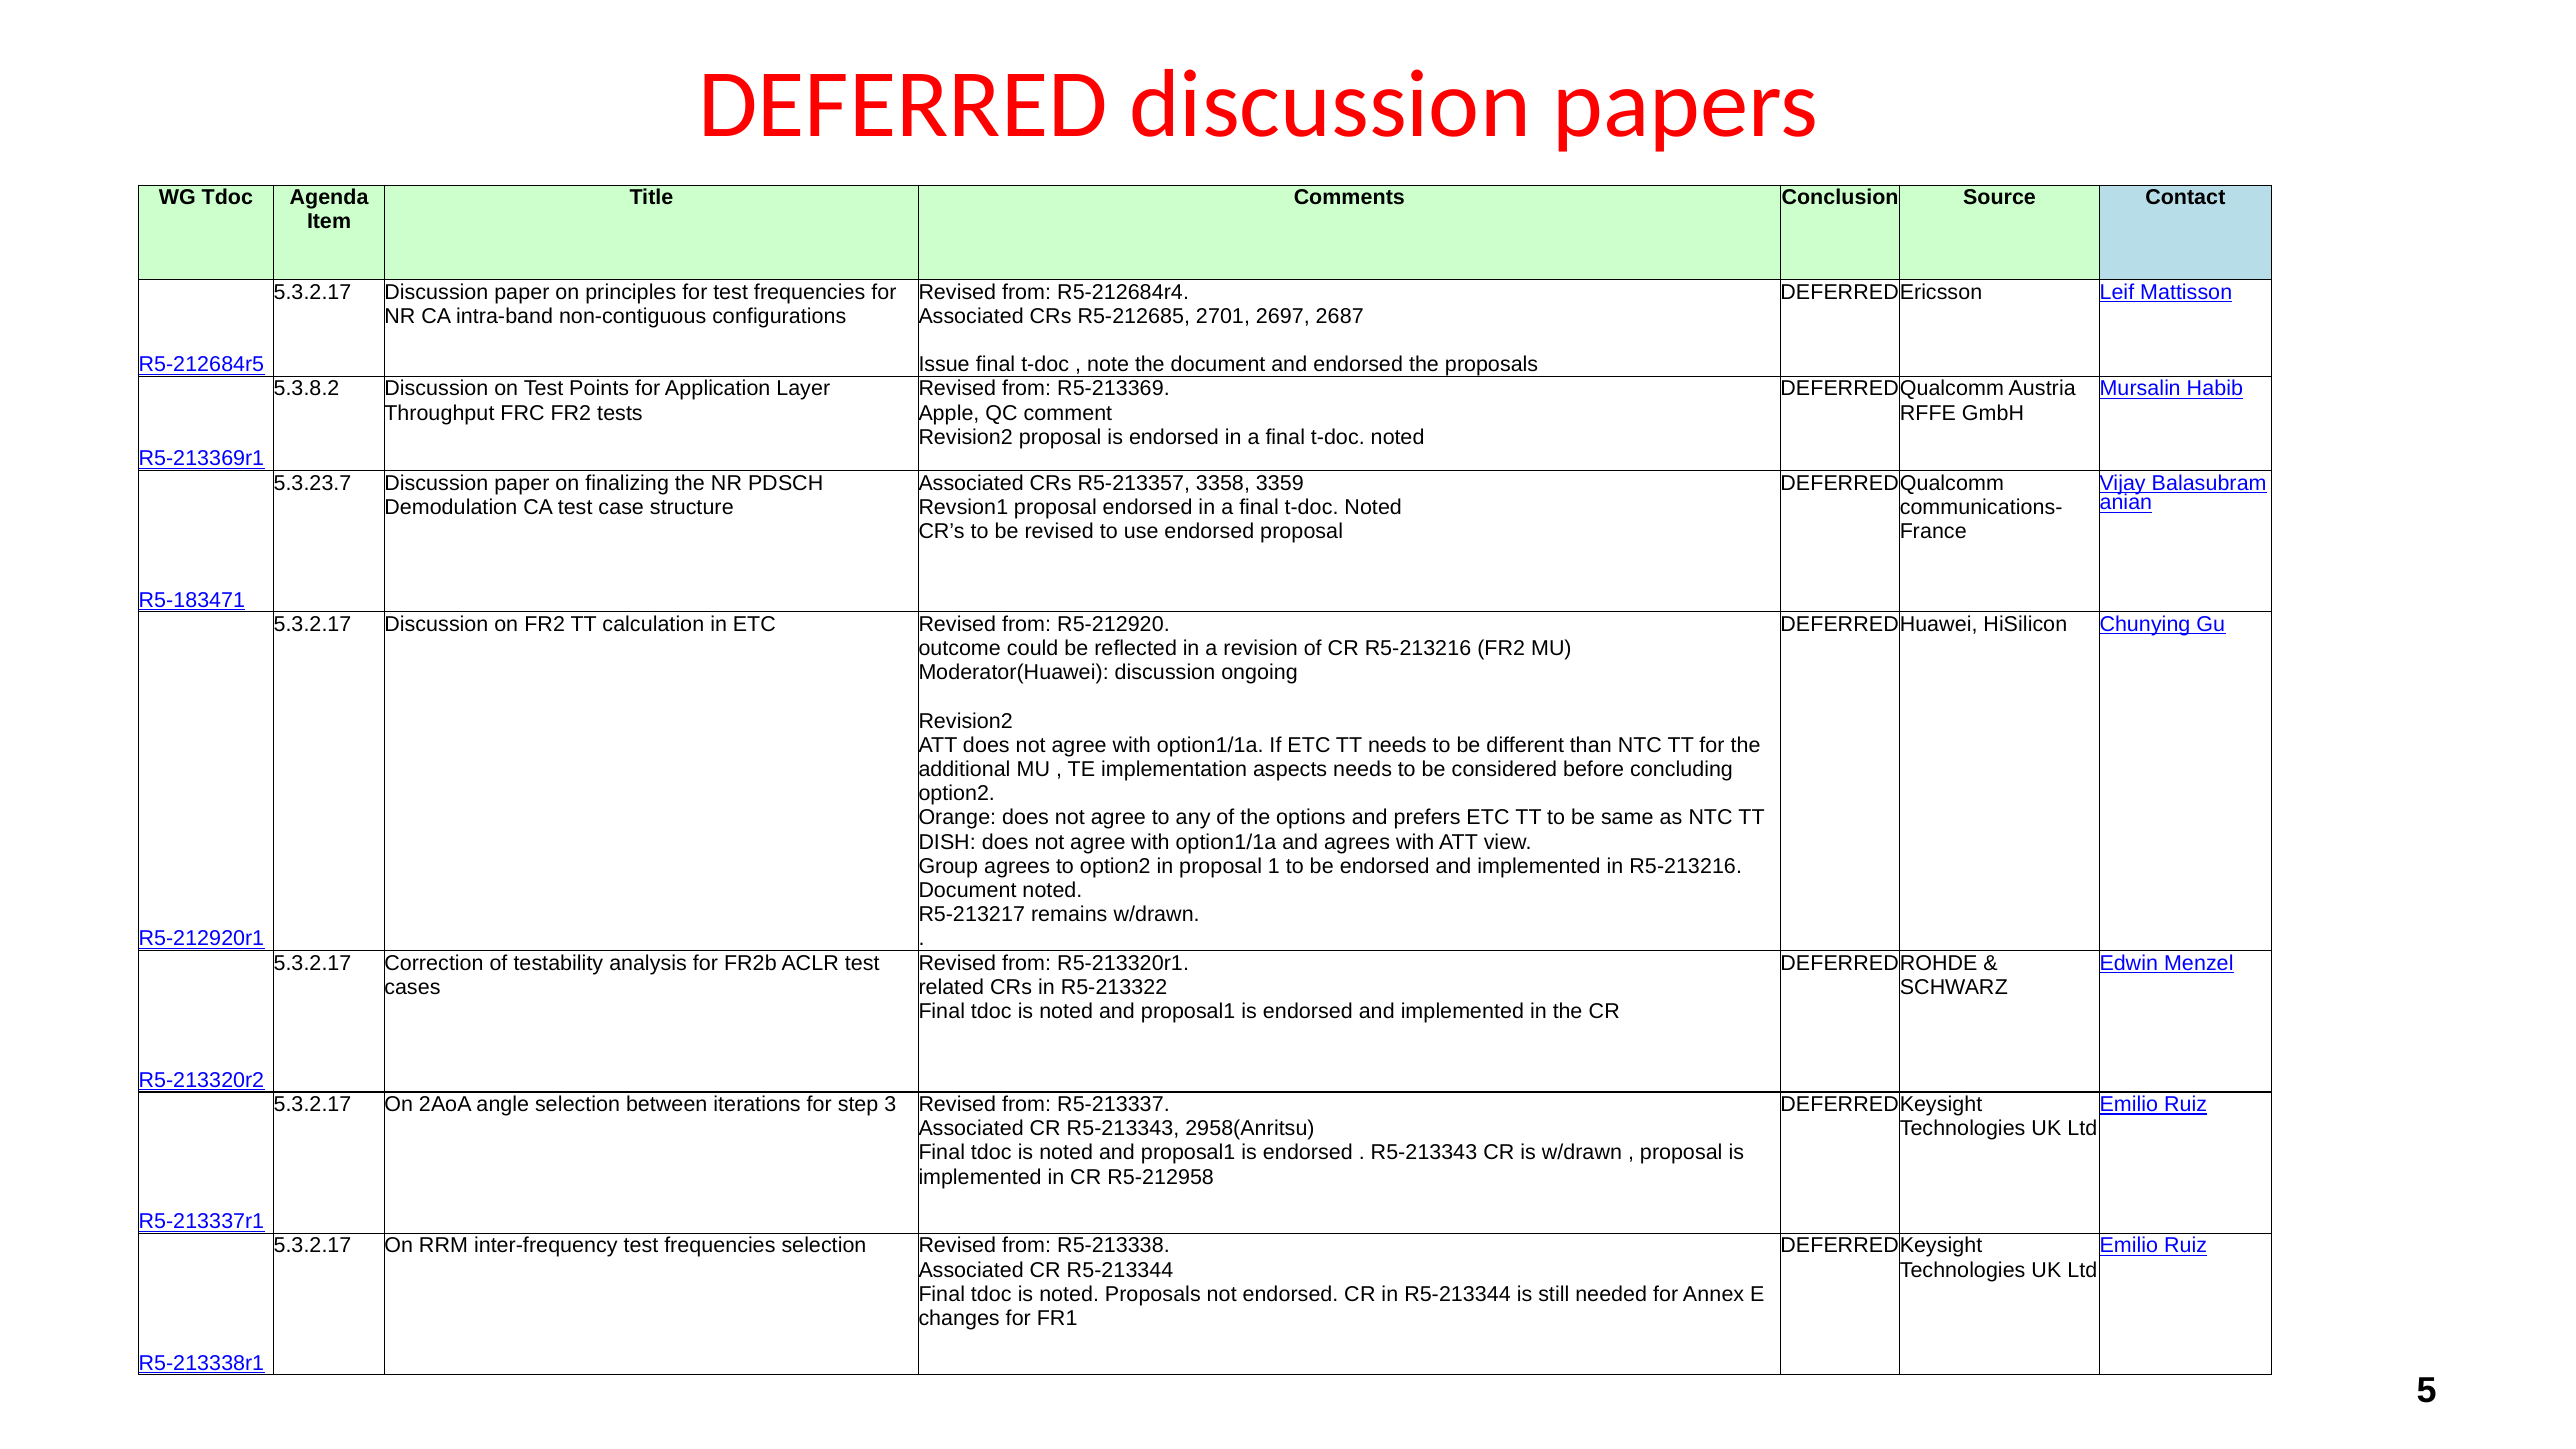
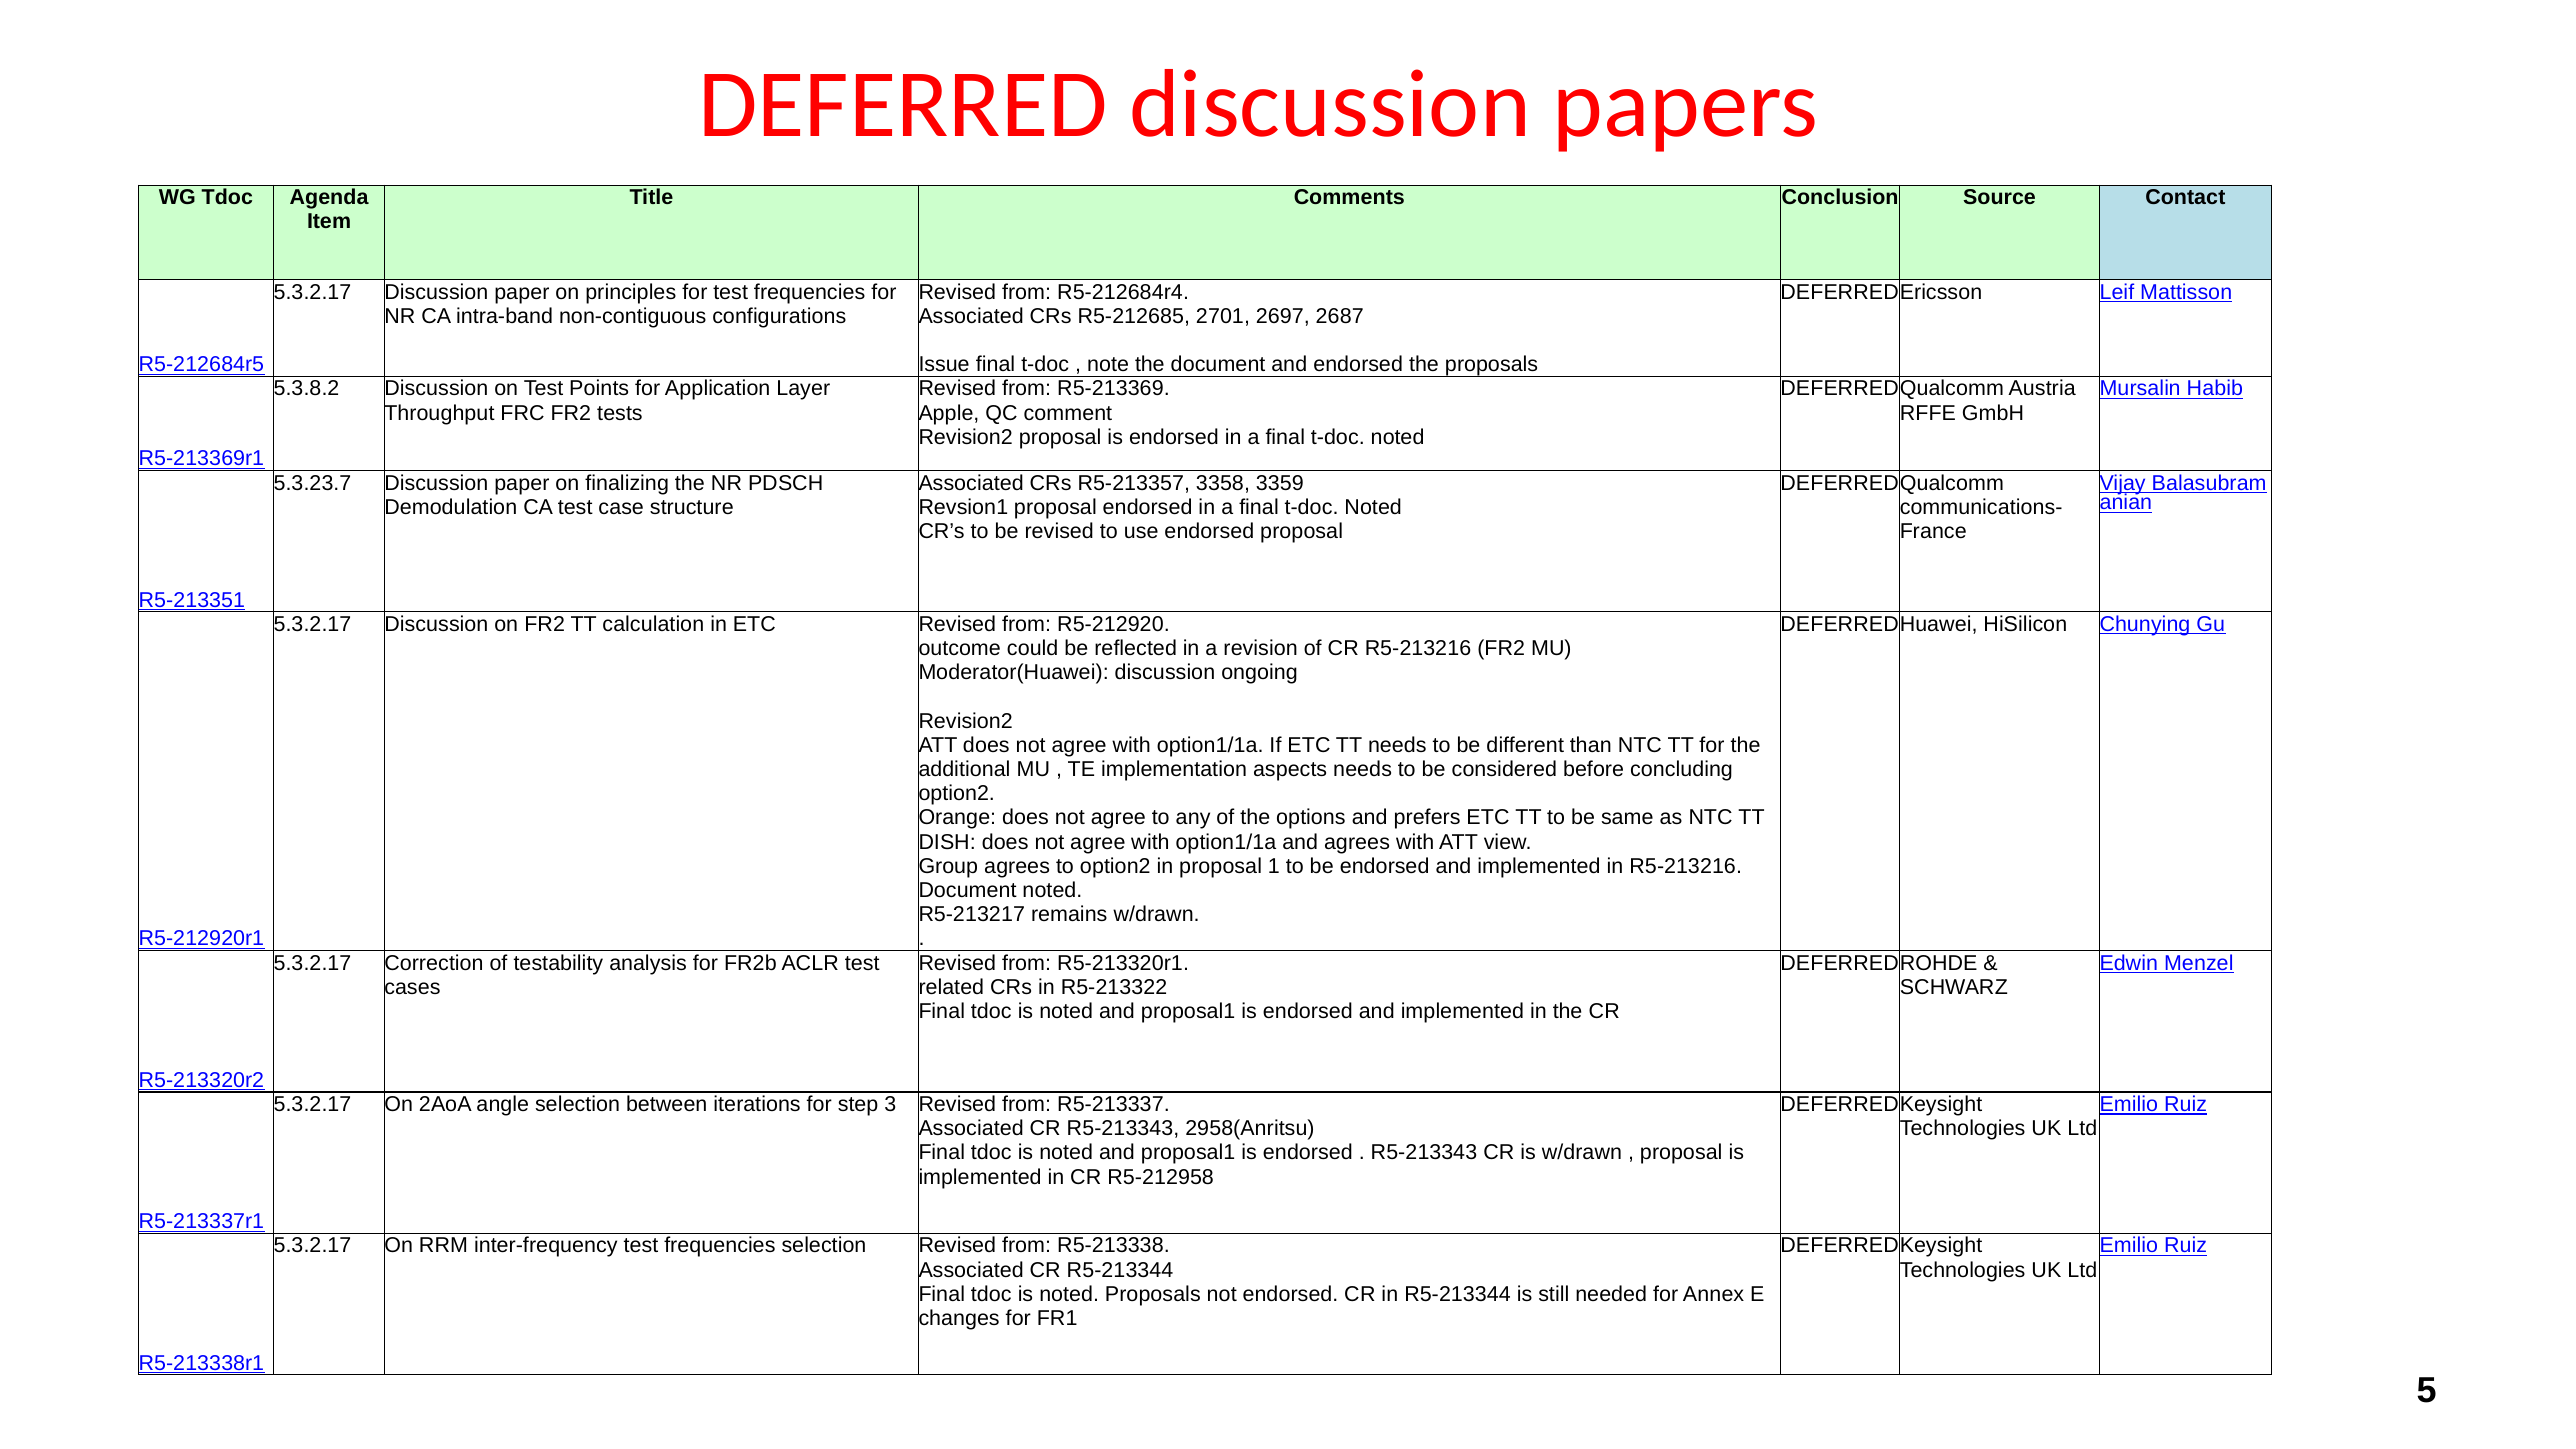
R5-183471: R5-183471 -> R5-213351 (192, 600)
